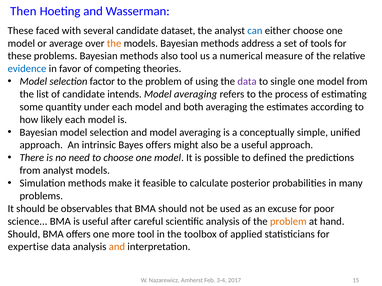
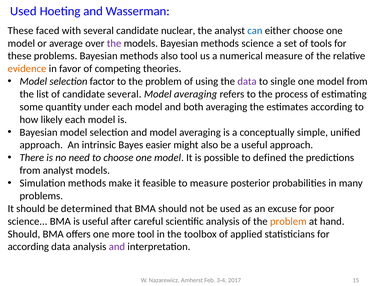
Then: Then -> Used (23, 11)
dataset: dataset -> nuclear (178, 31)
the colour: orange -> purple (114, 43)
methods address: address -> science (258, 43)
evidence colour: blue -> orange (27, 69)
candidate intends: intends -> several (124, 94)
Bayes offers: offers -> easier (158, 145)
to calculate: calculate -> measure (209, 183)
observables: observables -> determined (87, 209)
expertise: expertise -> according (28, 247)
and colour: orange -> purple (117, 247)
